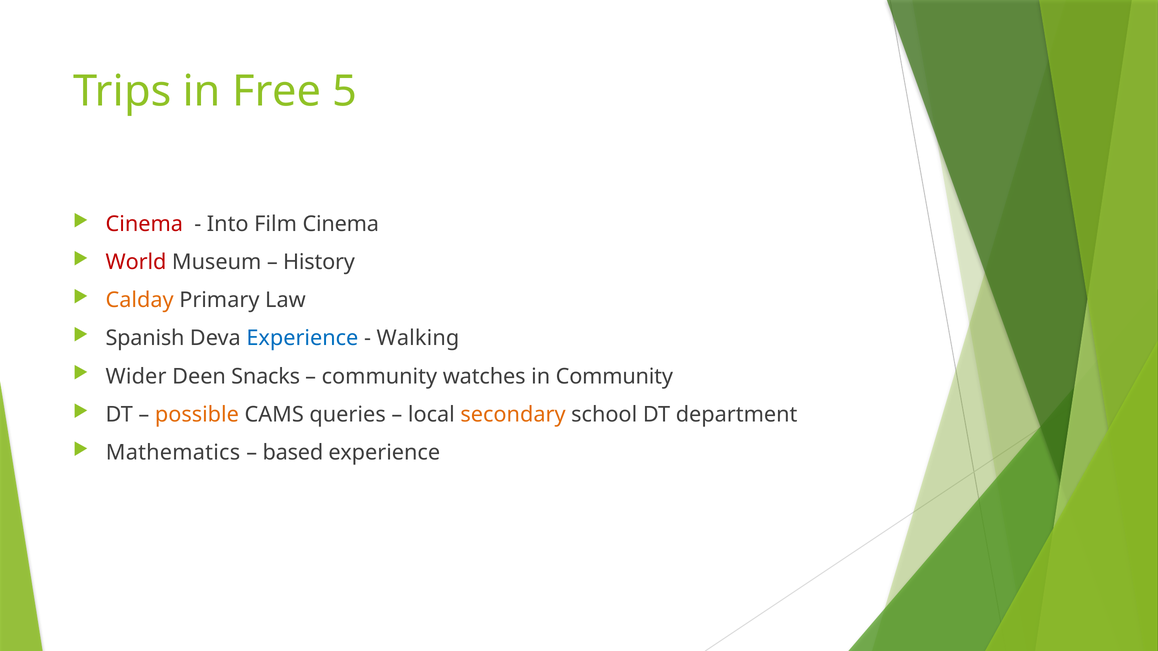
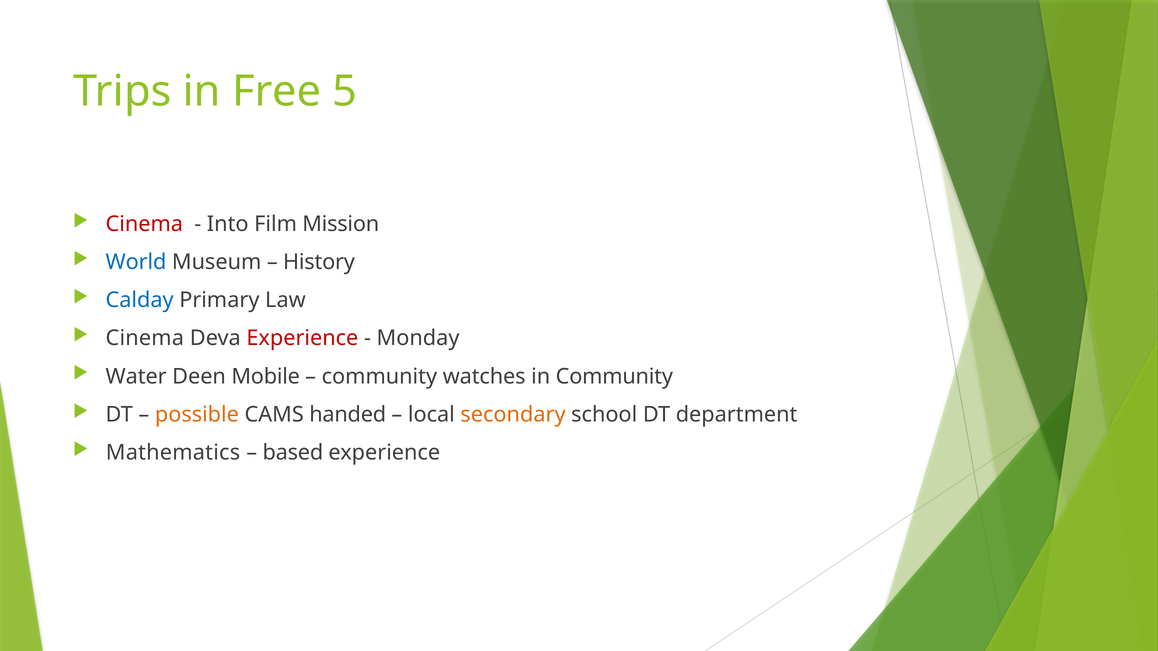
Film Cinema: Cinema -> Mission (341, 224)
World colour: red -> blue (136, 262)
Calday colour: orange -> blue (140, 300)
Spanish: Spanish -> Cinema (145, 338)
Experience colour: blue -> red (302, 338)
Walking: Walking -> Monday (418, 338)
Wider: Wider -> Water (136, 377)
Snacks: Snacks -> Mobile (266, 377)
queries: queries -> handed (348, 415)
